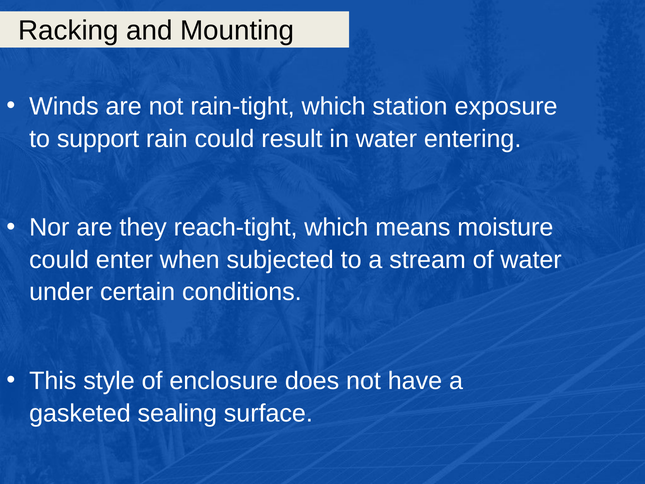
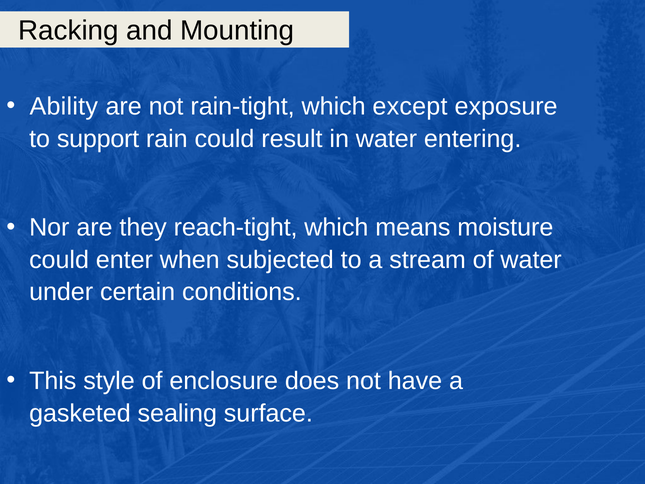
Winds: Winds -> Ability (64, 106)
station: station -> except (410, 106)
